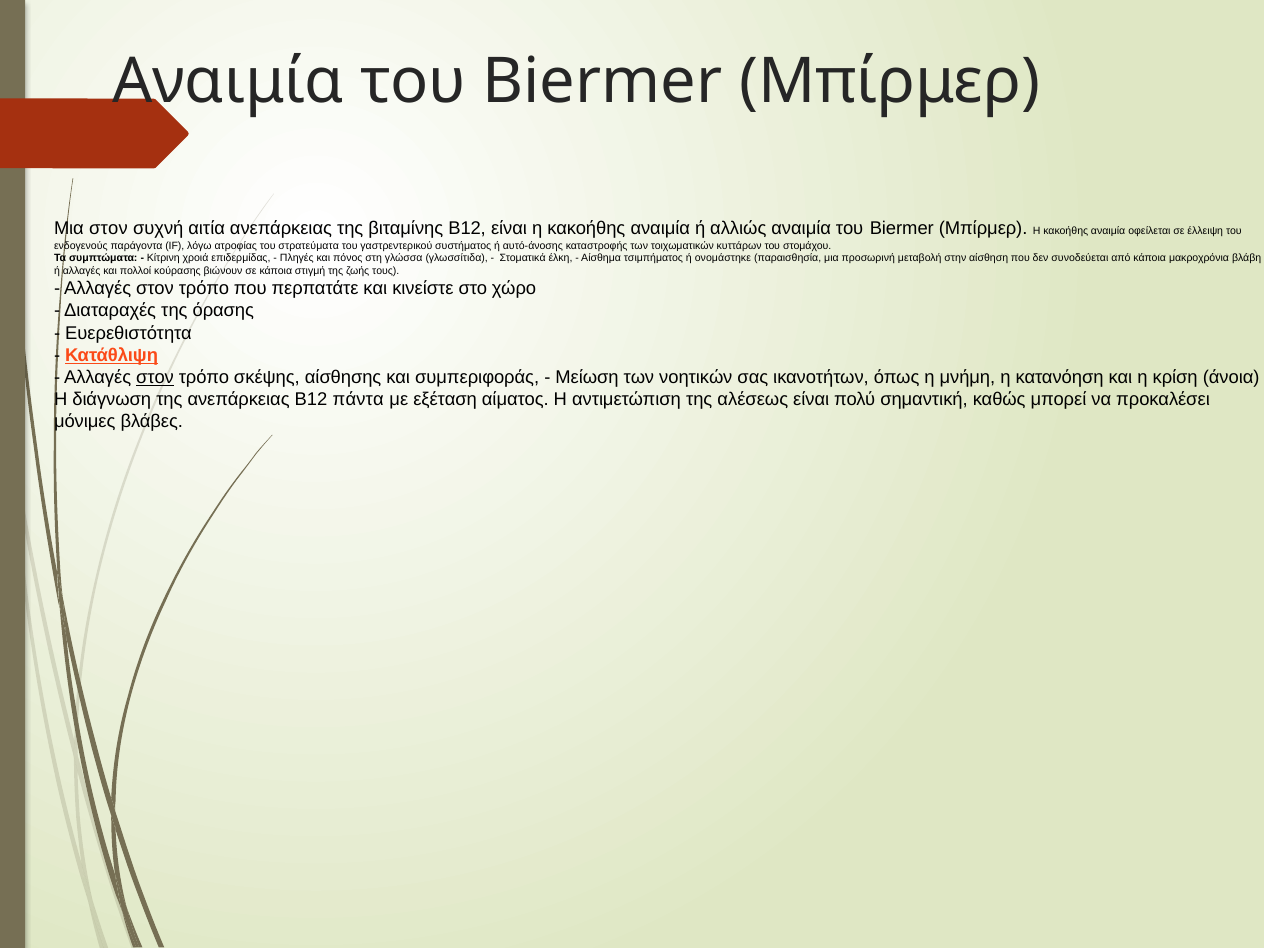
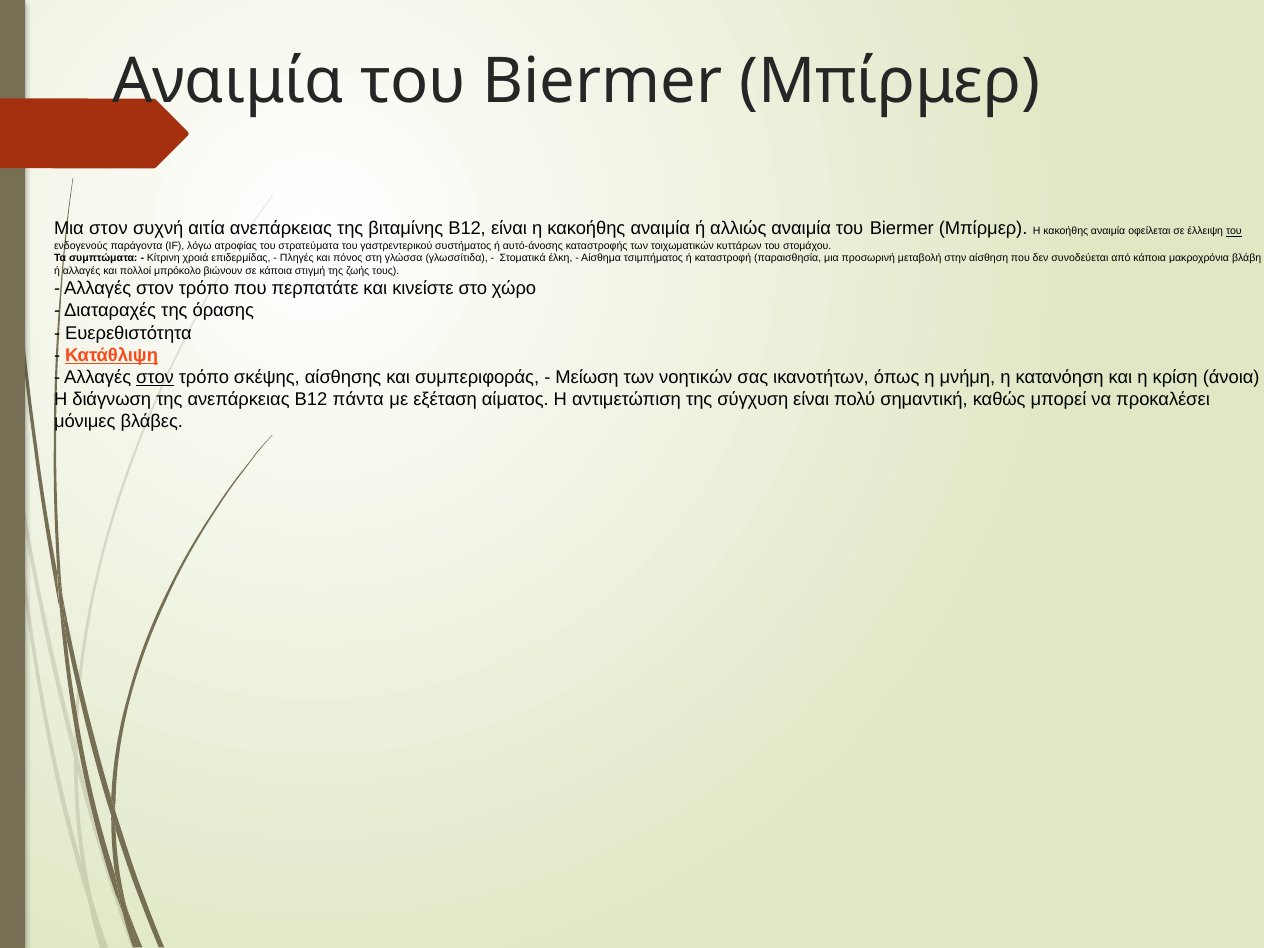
του underline: none -> present (1234, 231)
ονομάστηκε: ονομάστηκε -> καταστροφή (723, 258)
κούρασης: κούρασης -> μπρόκολο (178, 271)
αλέσεως: αλέσεως -> σύγχυση (753, 399)
